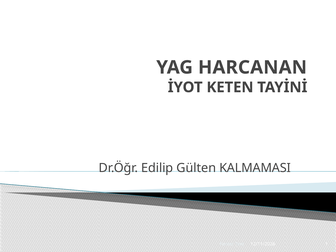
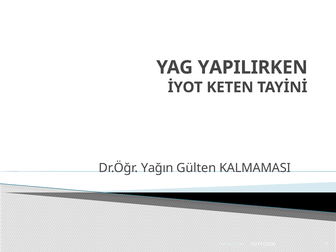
HARCANAN: HARCANAN -> YAPILIRKEN (253, 67)
Edilip: Edilip -> Yağın (157, 168)
